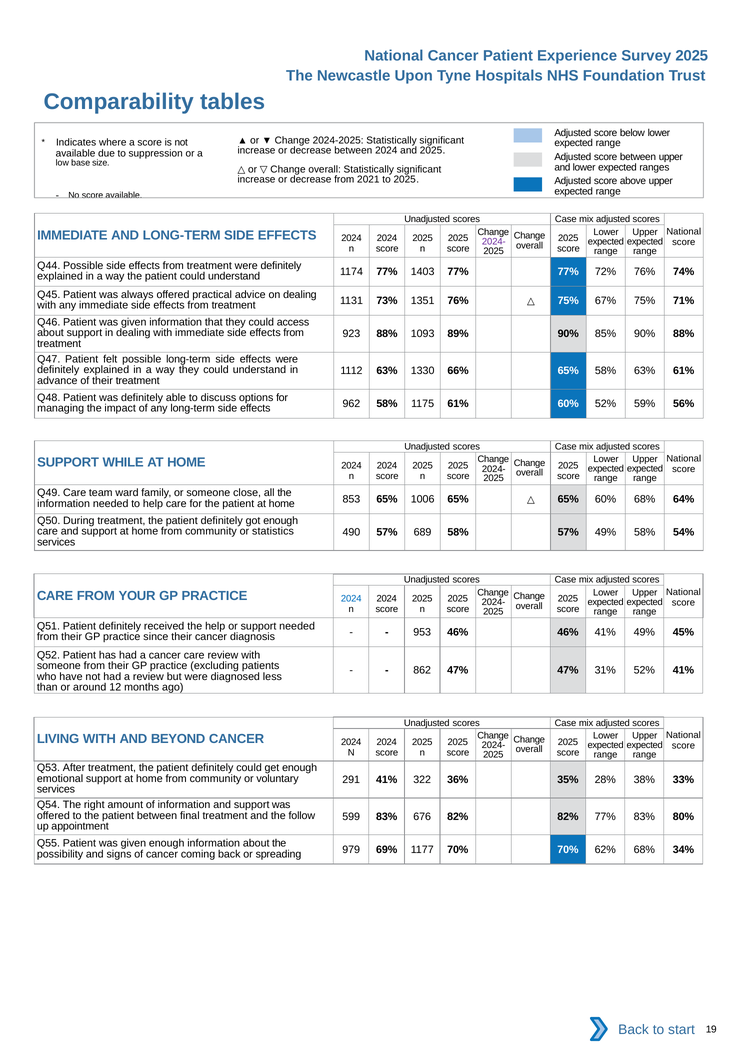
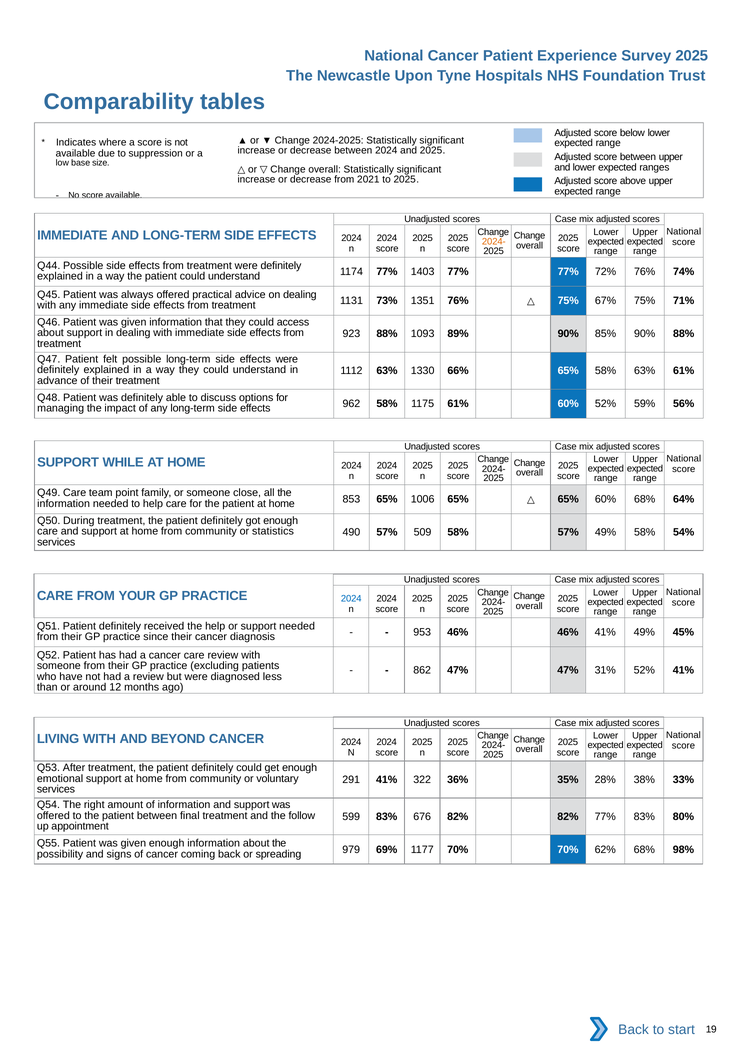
2024- colour: purple -> orange (494, 241)
ward: ward -> point (127, 493)
689: 689 -> 509 (423, 532)
34%: 34% -> 98% (683, 849)
